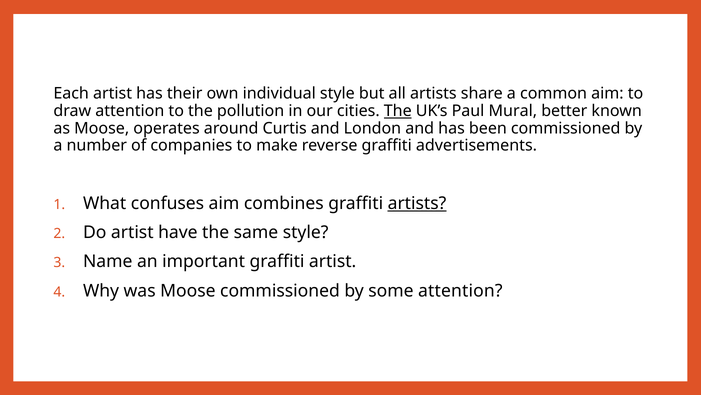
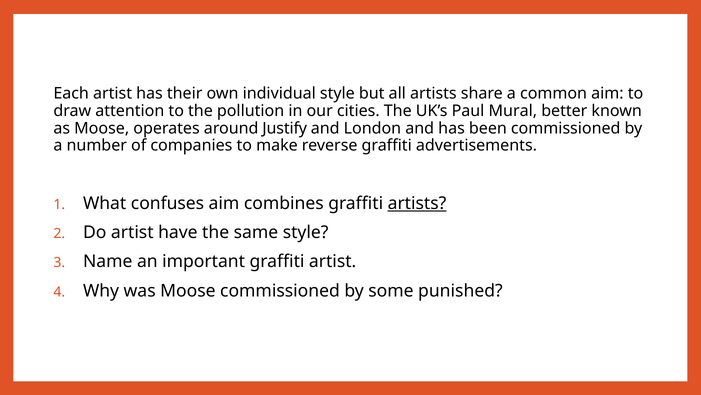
The underline: present -> none (398, 111)
Curtis: Curtis -> Justify (285, 128)
some attention: attention -> punished (460, 290)
